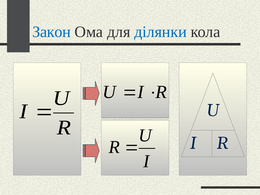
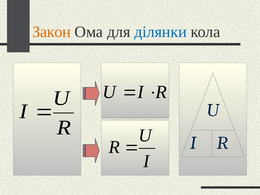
Закон colour: blue -> orange (52, 32)
